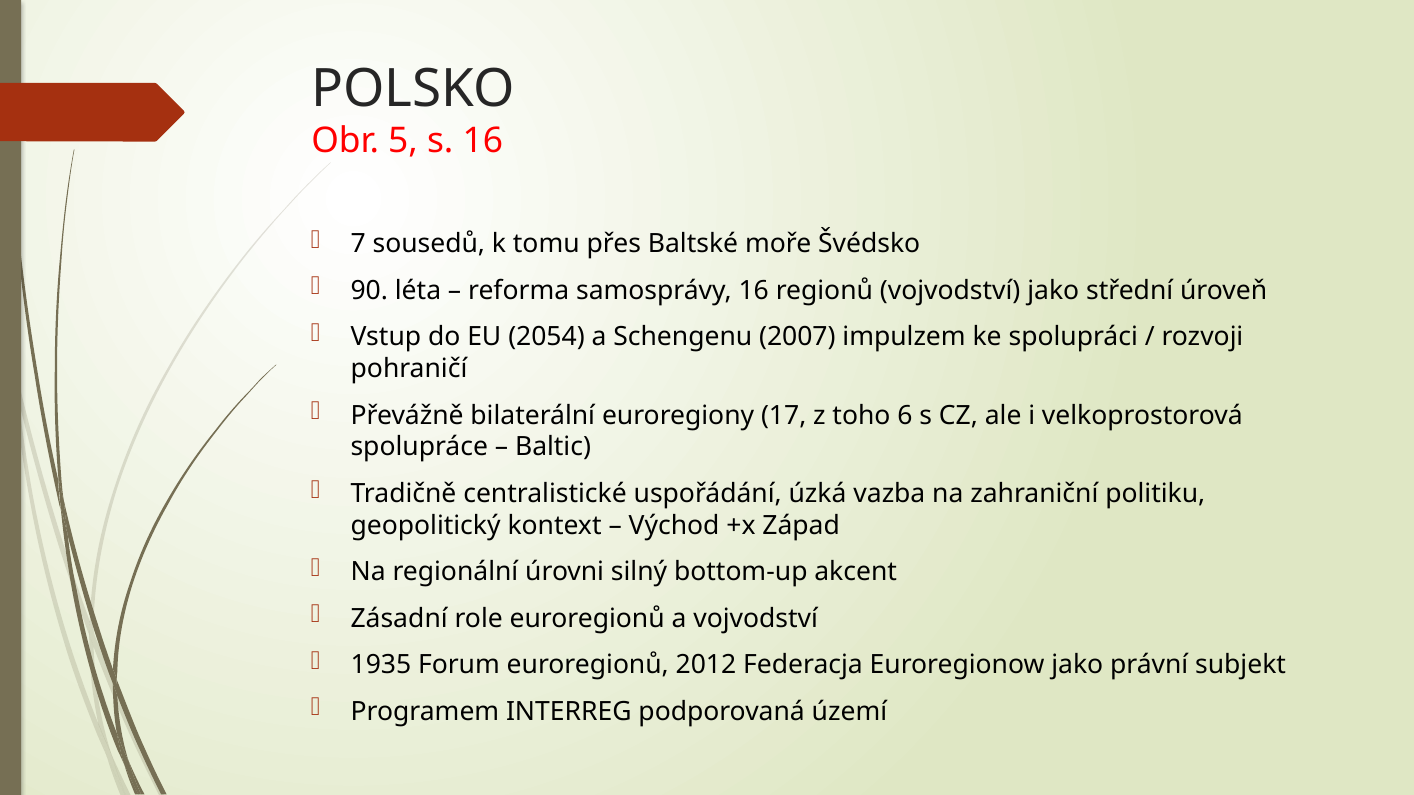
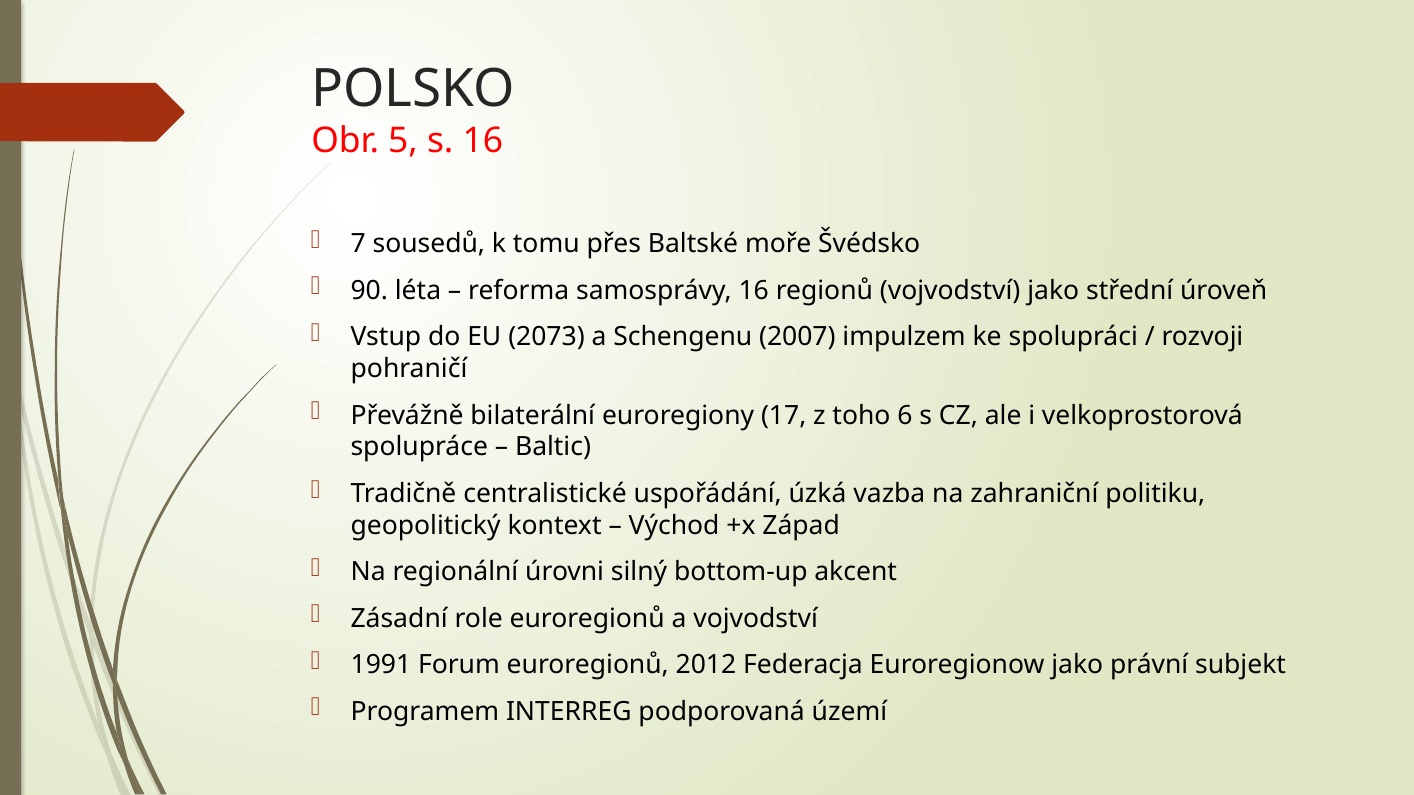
2054: 2054 -> 2073 (546, 337)
1935: 1935 -> 1991 (381, 665)
